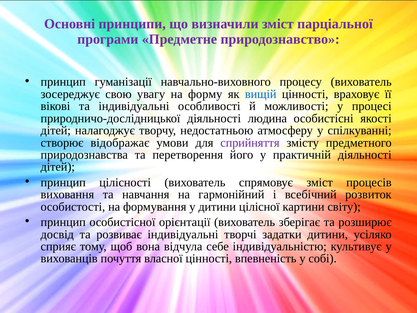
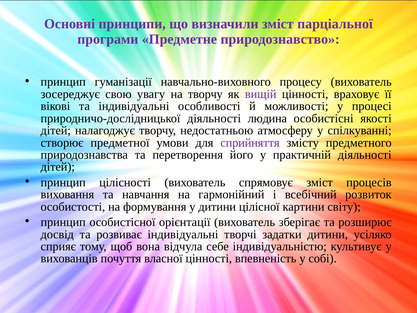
на форму: форму -> творчу (205, 94)
вищій colour: blue -> purple (261, 94)
відображає: відображає -> предметної (120, 143)
